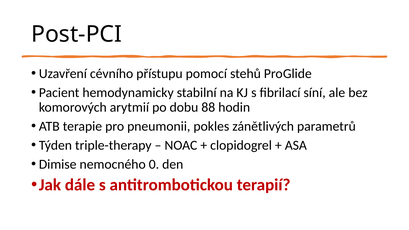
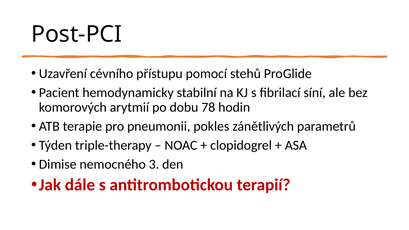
88: 88 -> 78 (208, 107)
0: 0 -> 3 (154, 164)
